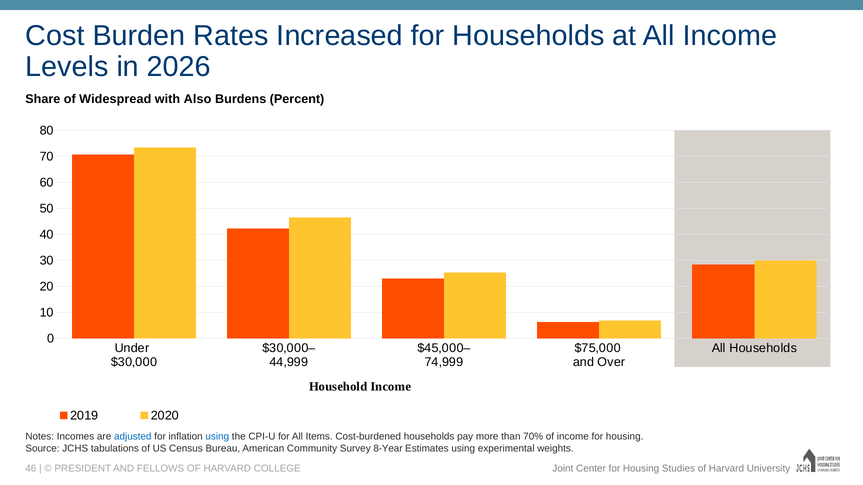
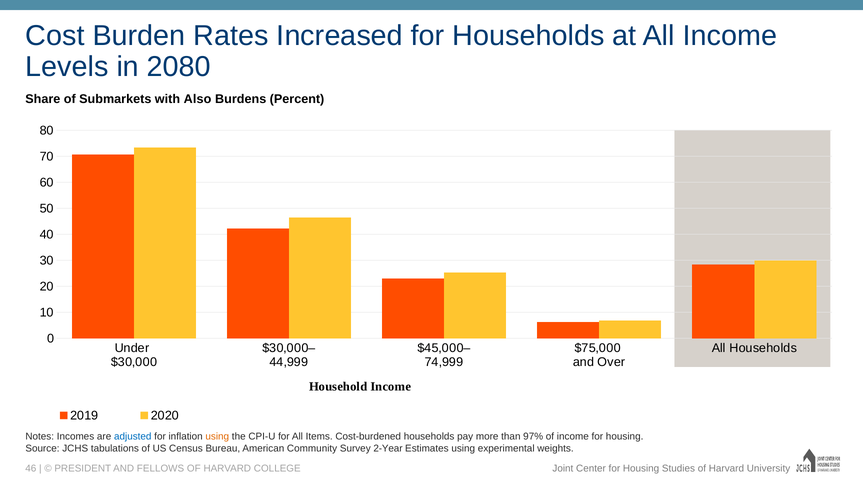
2026: 2026 -> 2080 (179, 67)
Widespread: Widespread -> Submarkets (115, 99)
using colour: blue -> orange (217, 437)
70%: 70% -> 97% (533, 437)
8-Year: 8-Year -> 2-Year (388, 449)
